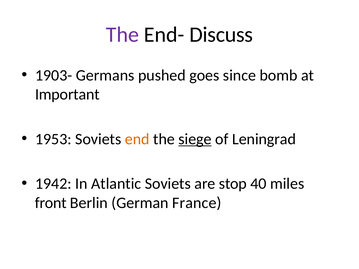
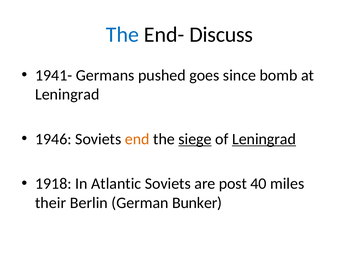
The colour: purple -> blue (122, 35)
1903-: 1903- -> 1941- (54, 75)
Important: Important -> Leningrad (67, 94)
1953: 1953 -> 1946 (53, 139)
Leningrad underline: none -> present (264, 139)
1942: 1942 -> 1918 (53, 184)
stop: stop -> post (233, 184)
front: front -> their (51, 203)
France: France -> Bunker (197, 203)
